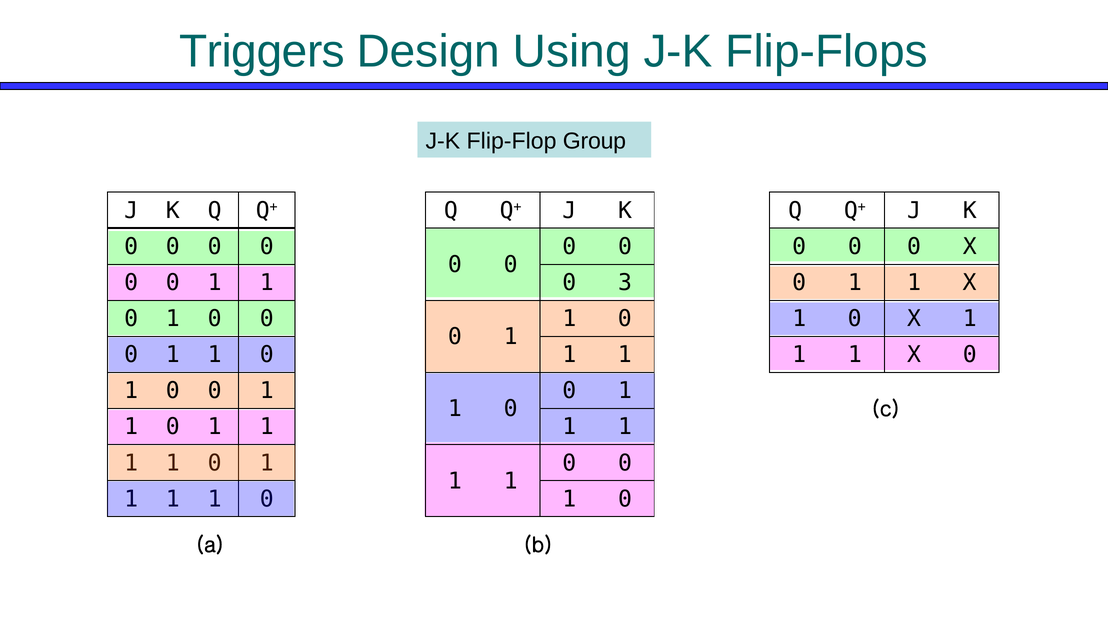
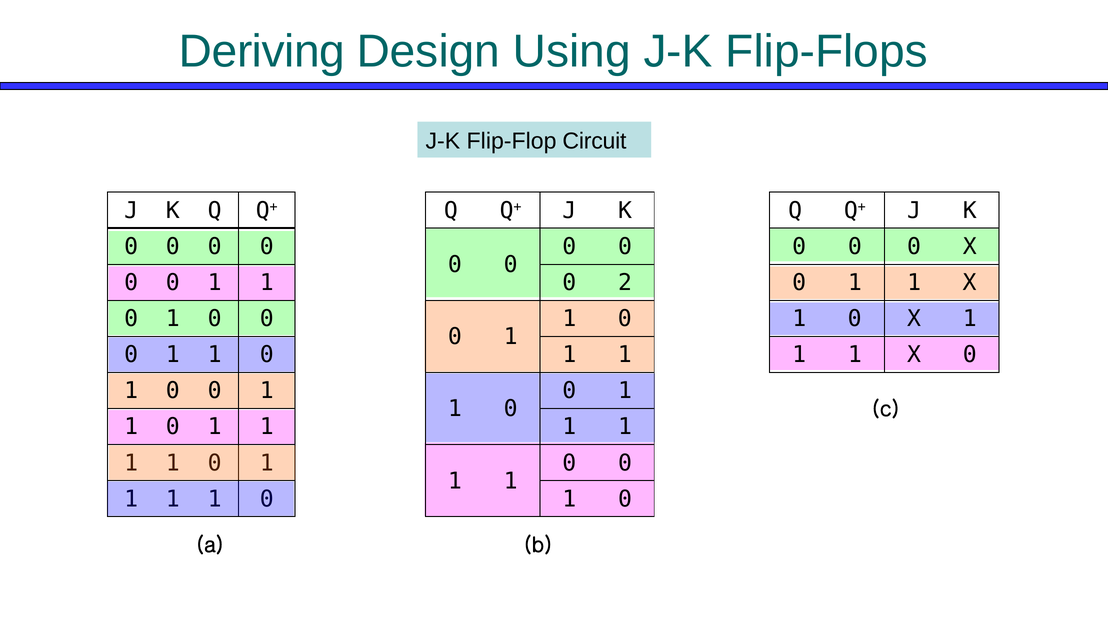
Triggers: Triggers -> Deriving (262, 52)
Group: Group -> Circuit (594, 141)
3: 3 -> 2 (625, 283)
